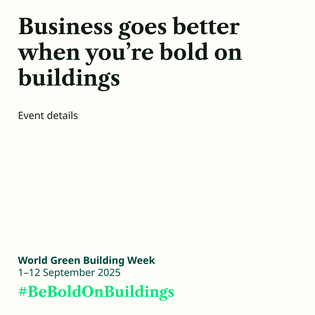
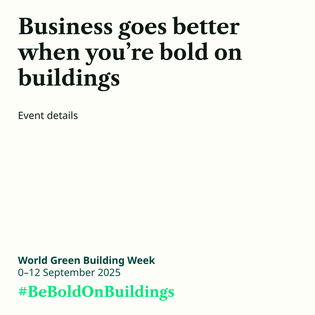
1–12: 1–12 -> 0–12 (29, 273)
